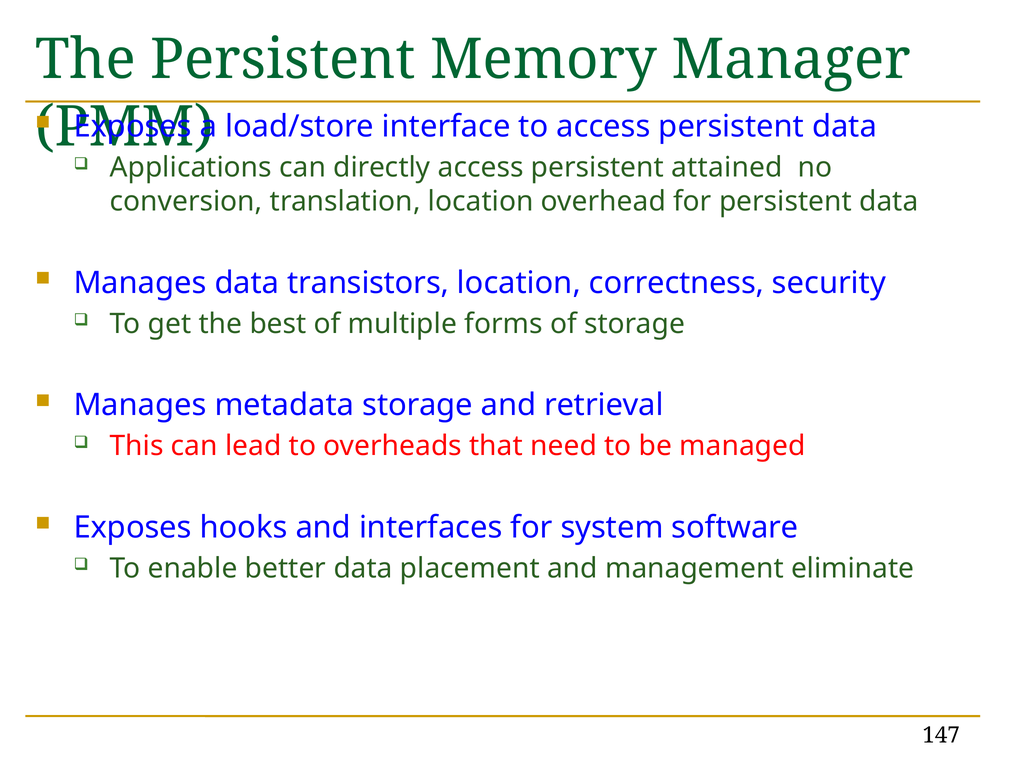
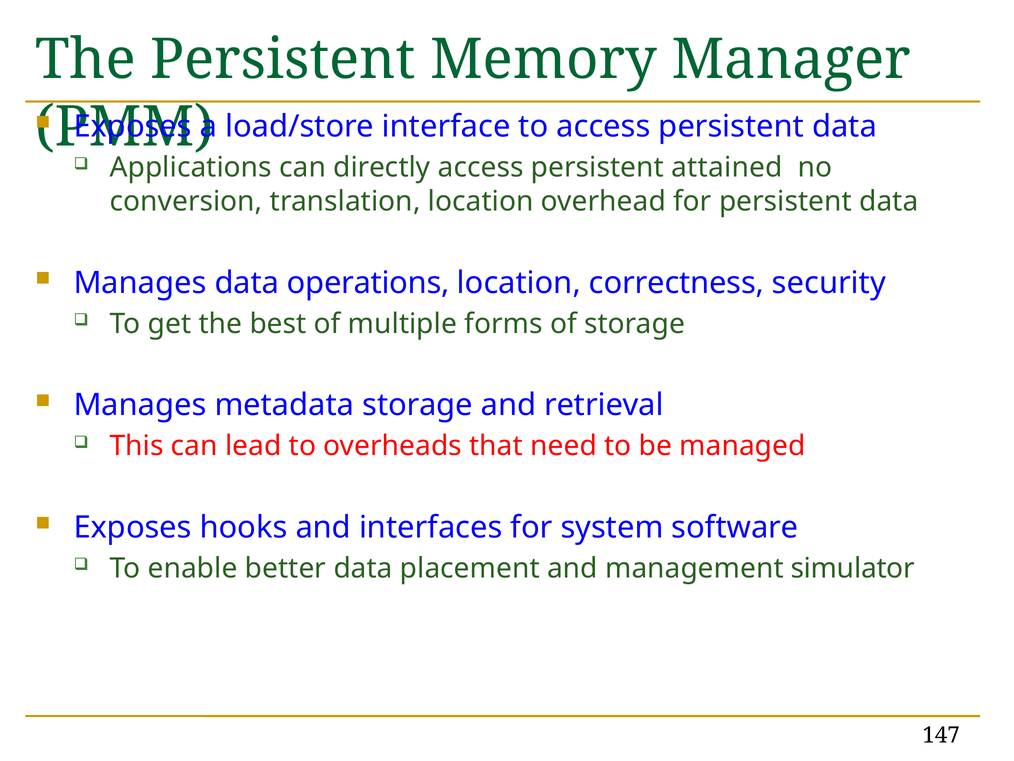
transistors: transistors -> operations (368, 283)
eliminate: eliminate -> simulator (853, 568)
